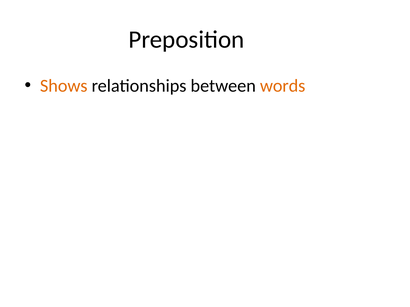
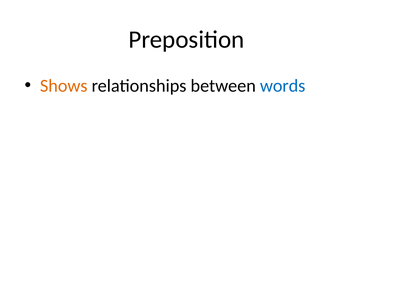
words colour: orange -> blue (283, 86)
